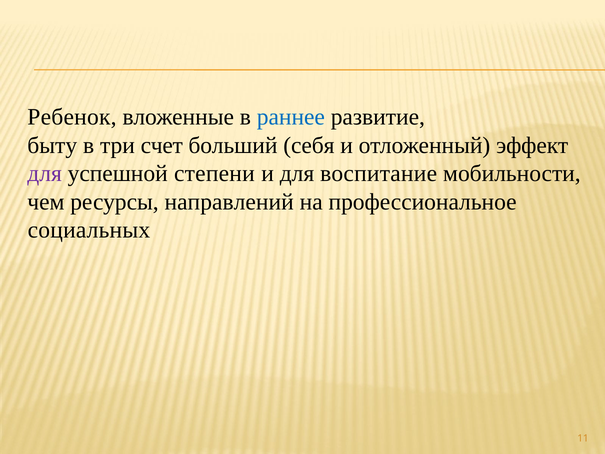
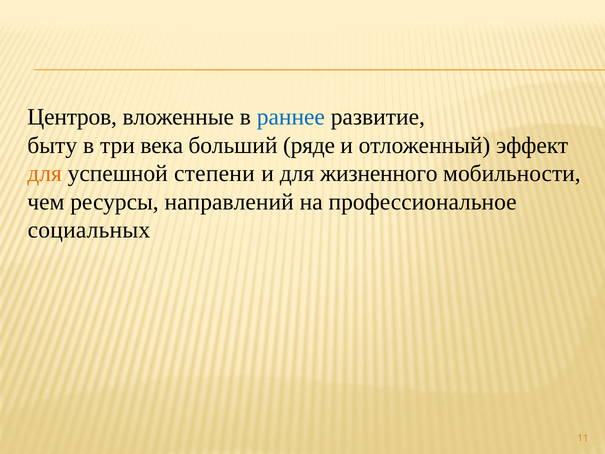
Ребенок: Ребенок -> Центров (72, 117)
счет: счет -> века (162, 145)
себя: себя -> ряде (309, 145)
для colour: purple -> orange (45, 173)
воспитание: воспитание -> жизненного (379, 173)
